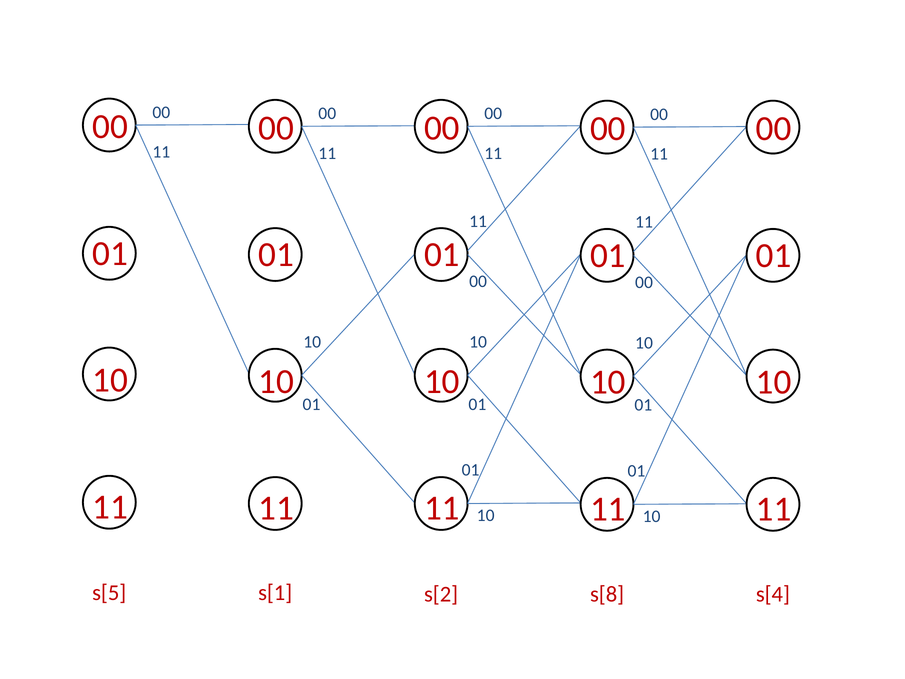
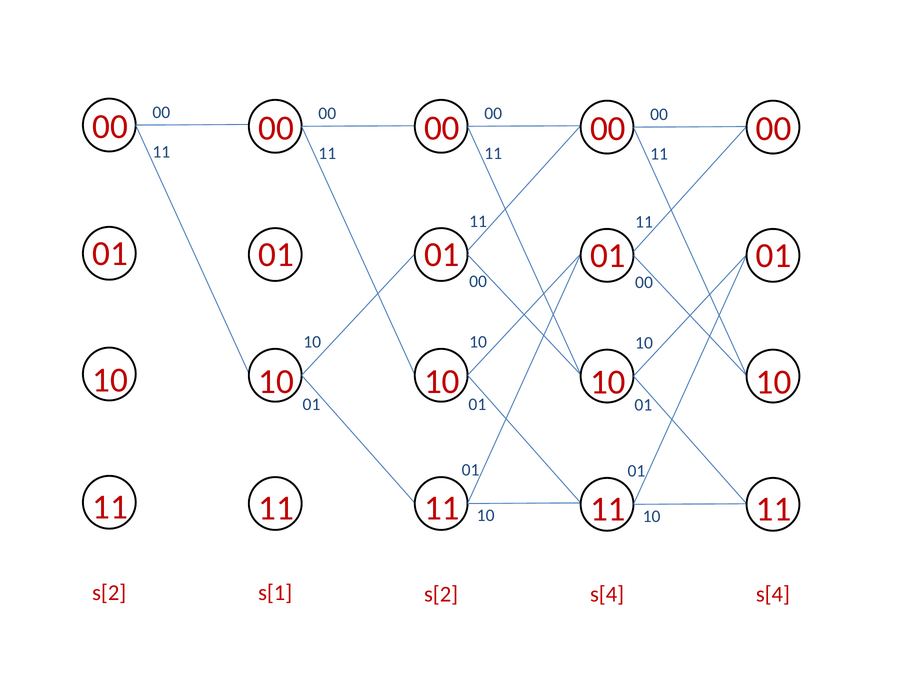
s[5: s[5 -> s[2 (109, 593)
s[2 s[8: s[8 -> s[4 (607, 594)
